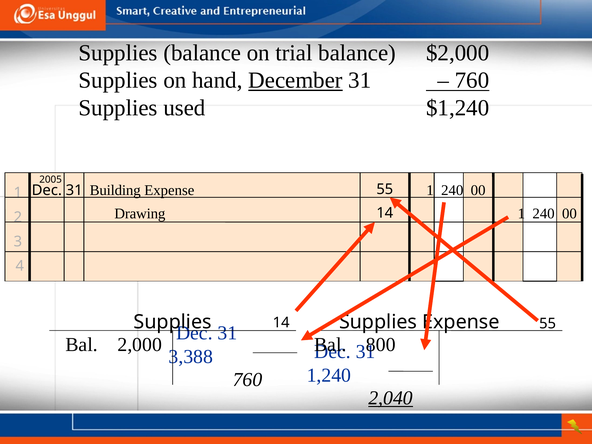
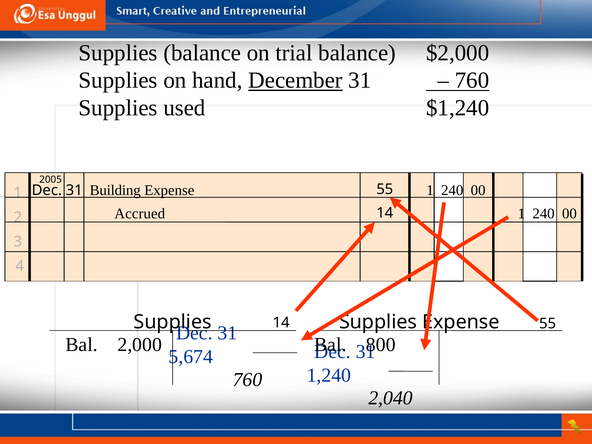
Drawing: Drawing -> Accrued (140, 214)
3,388: 3,388 -> 5,674 (191, 357)
2,040 underline: present -> none (391, 398)
